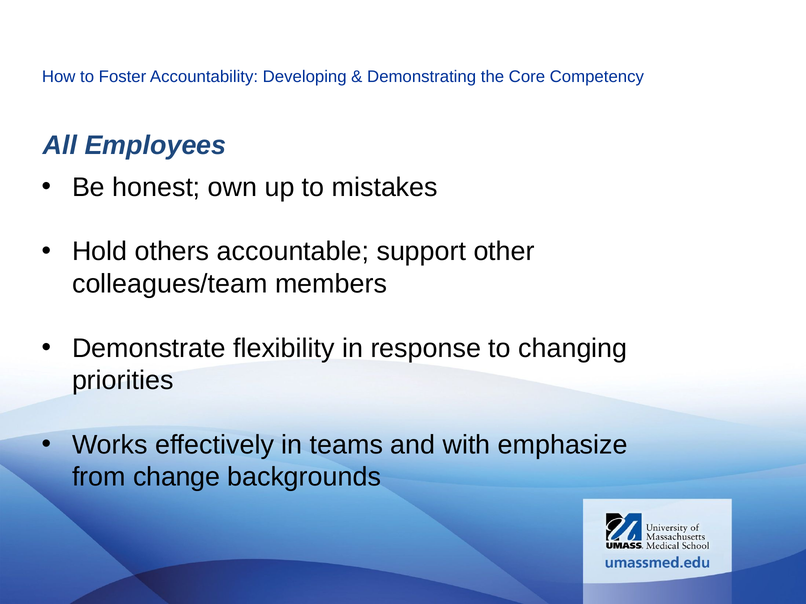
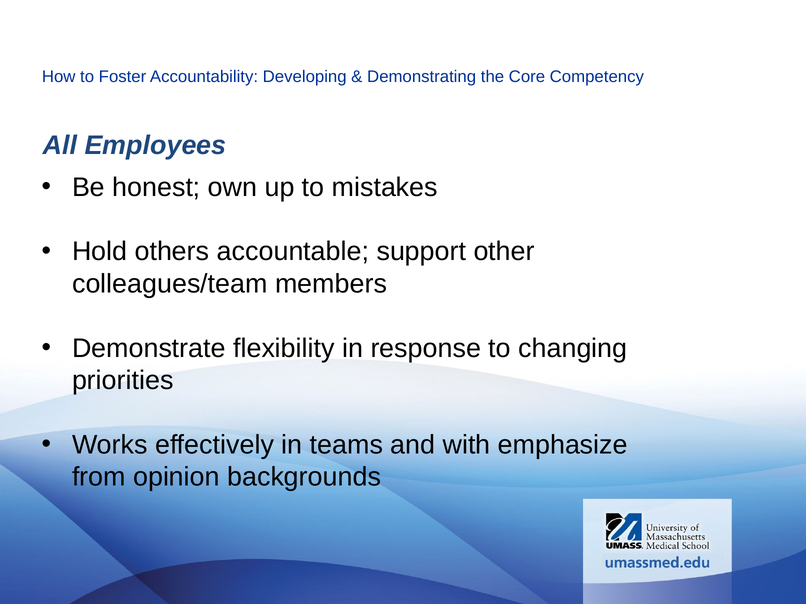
change: change -> opinion (176, 478)
